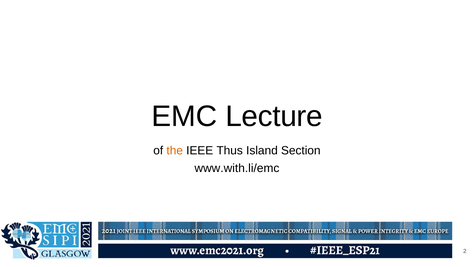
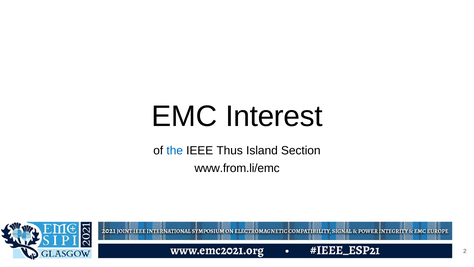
Lecture: Lecture -> Interest (274, 116)
the colour: orange -> blue (175, 150)
www.with.li/emc: www.with.li/emc -> www.from.li/emc (237, 168)
